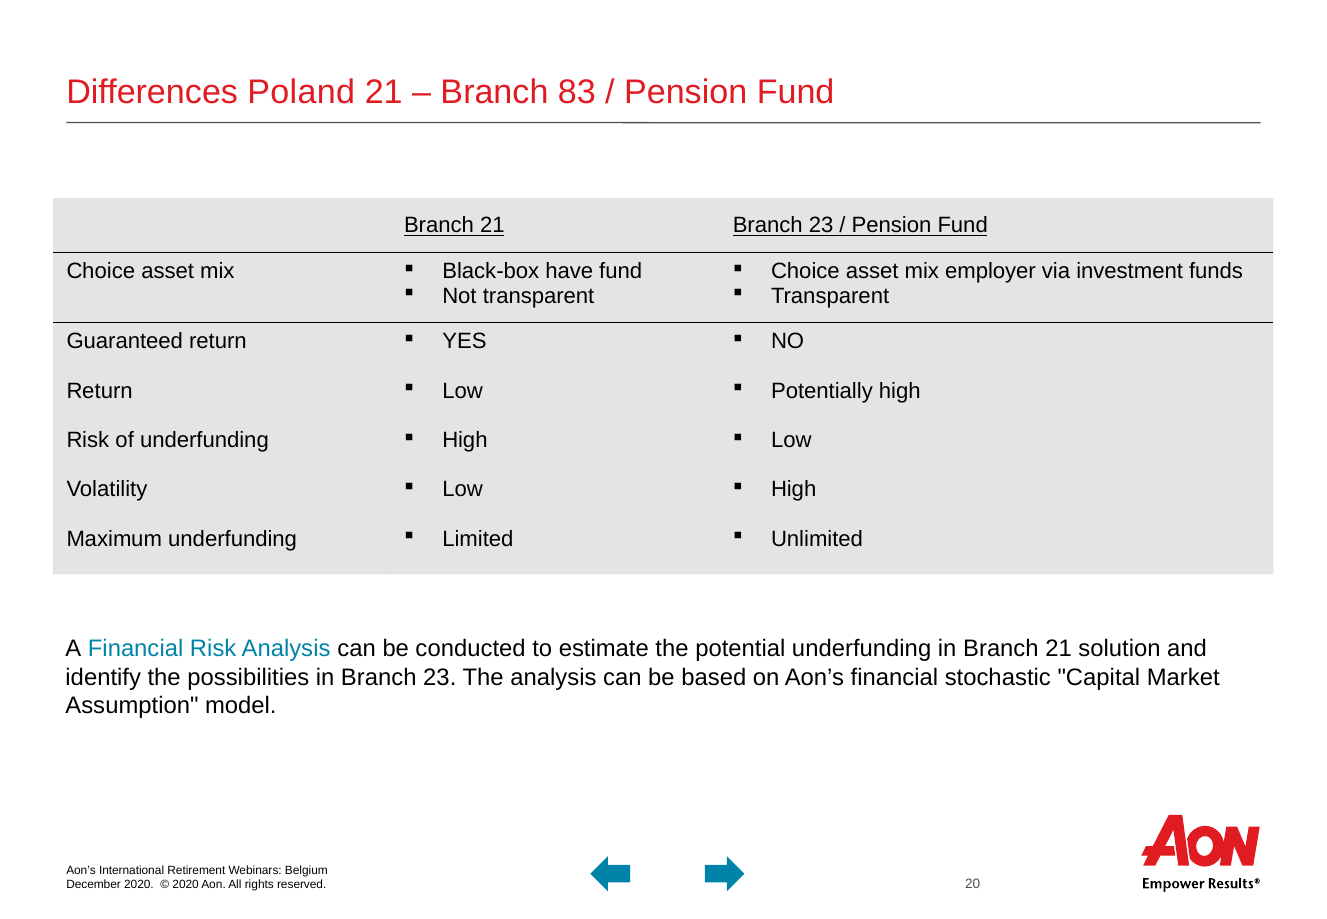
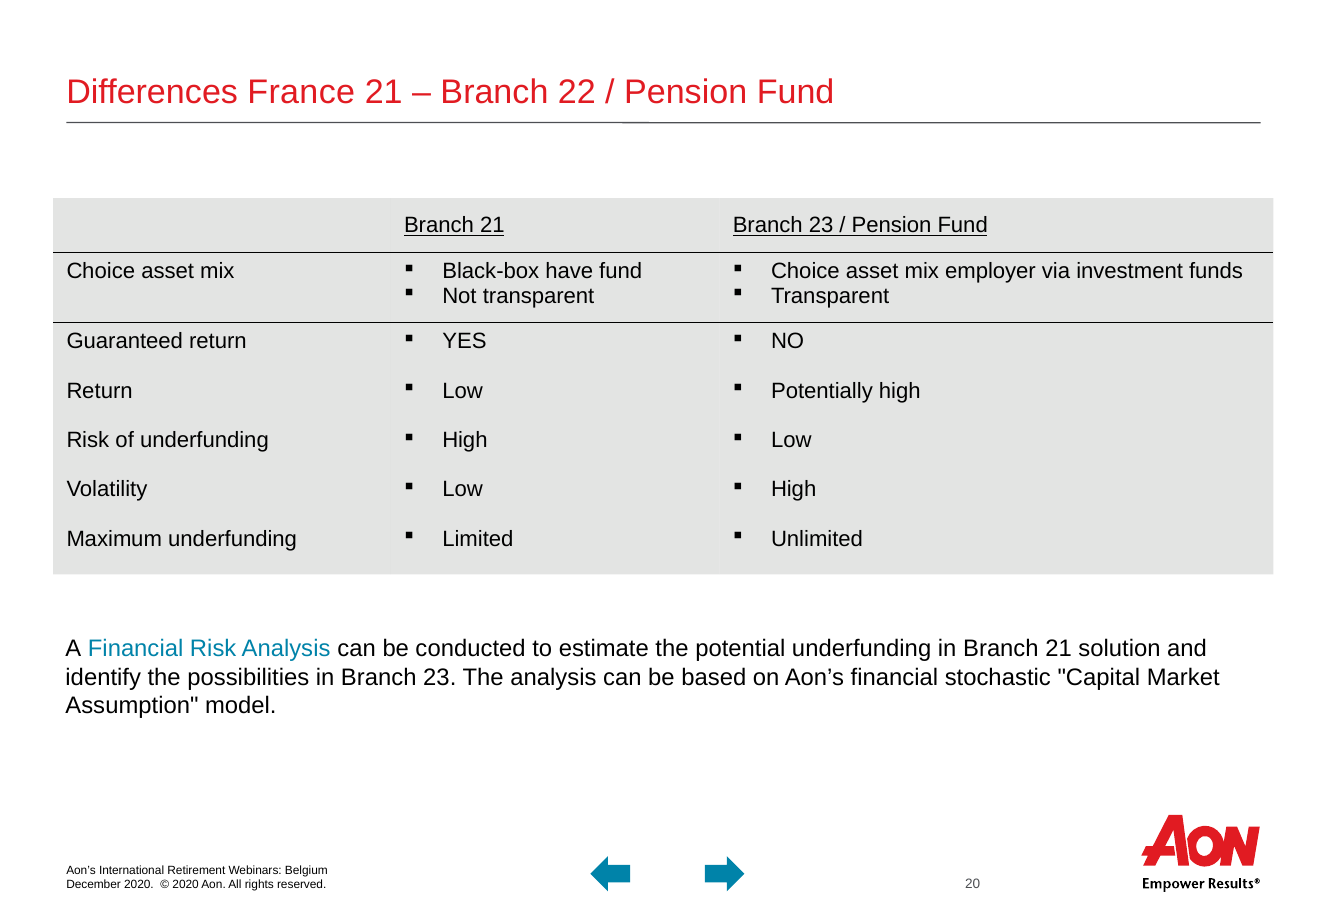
Poland: Poland -> France (301, 92)
83: 83 -> 22 (577, 92)
